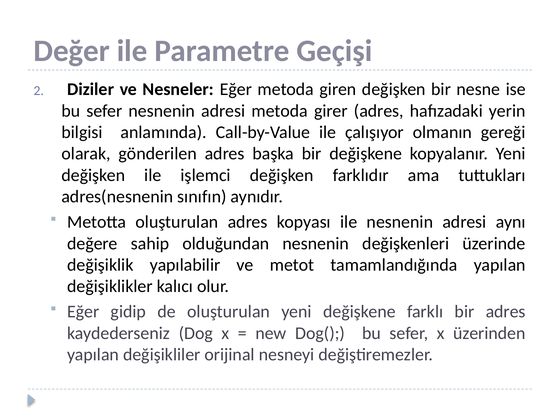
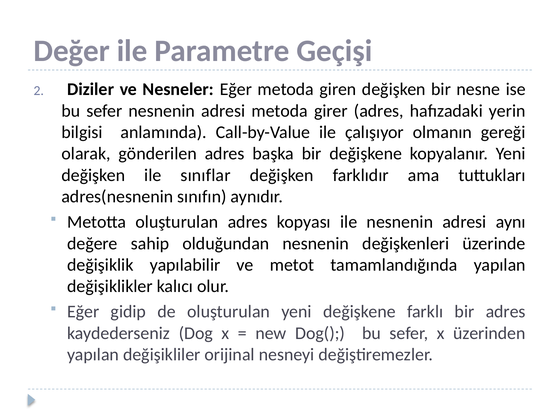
işlemci: işlemci -> sınıflar (206, 175)
